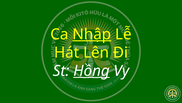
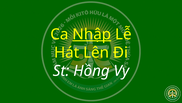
Hồng underline: present -> none (92, 70)
